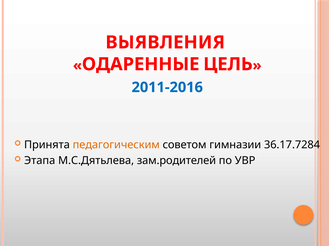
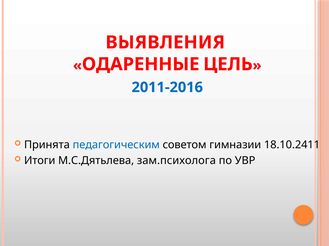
педагогическим colour: orange -> blue (116, 145)
36.17.7284: 36.17.7284 -> 18.10.2411 (292, 145)
Этапа: Этапа -> Итоги (40, 161)
зам.родителей: зам.родителей -> зам.психолога (176, 161)
